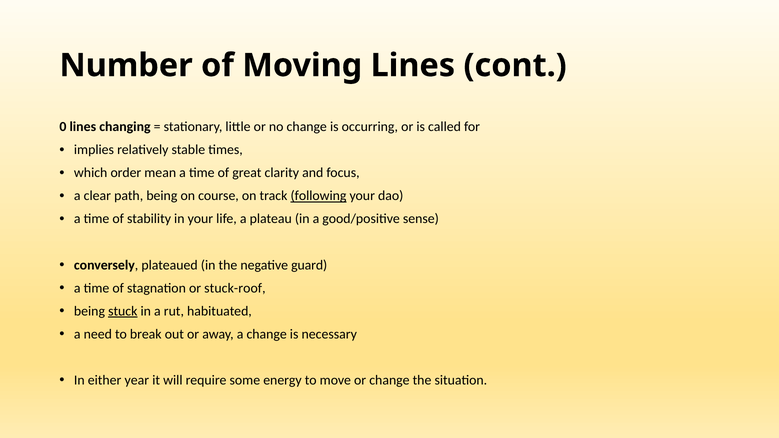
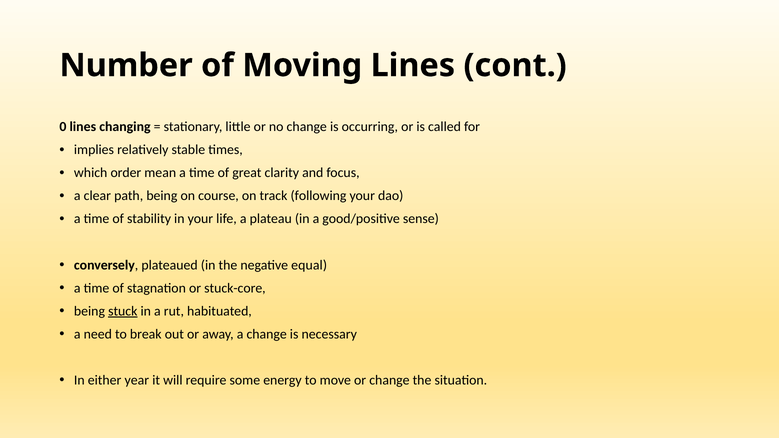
following underline: present -> none (318, 196)
guard: guard -> equal (309, 265)
stuck-roof: stuck-roof -> stuck-core (235, 288)
